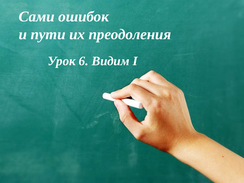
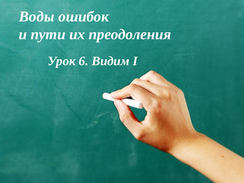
Сами: Сами -> Воды (37, 17)
